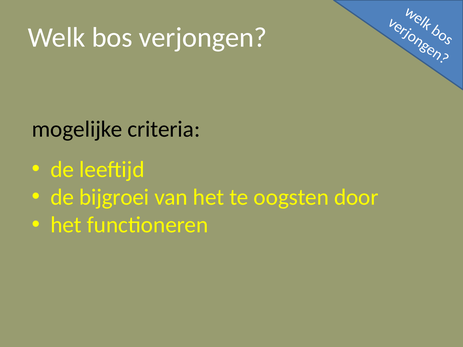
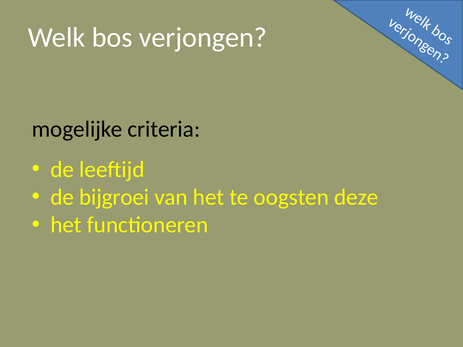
door: door -> deze (356, 197)
